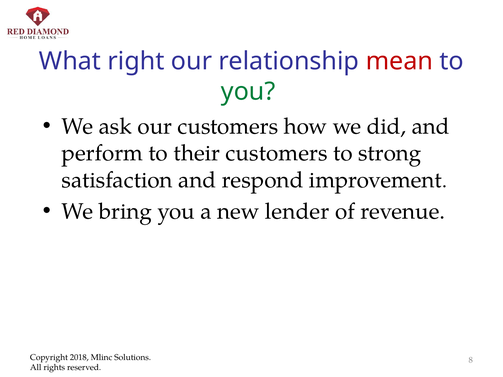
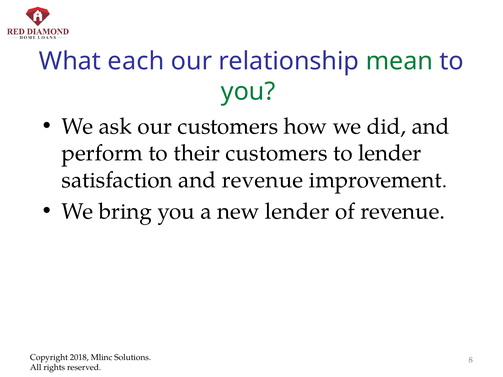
right: right -> each (136, 61)
mean colour: red -> green (399, 61)
to strong: strong -> lender (390, 153)
and respond: respond -> revenue (262, 180)
